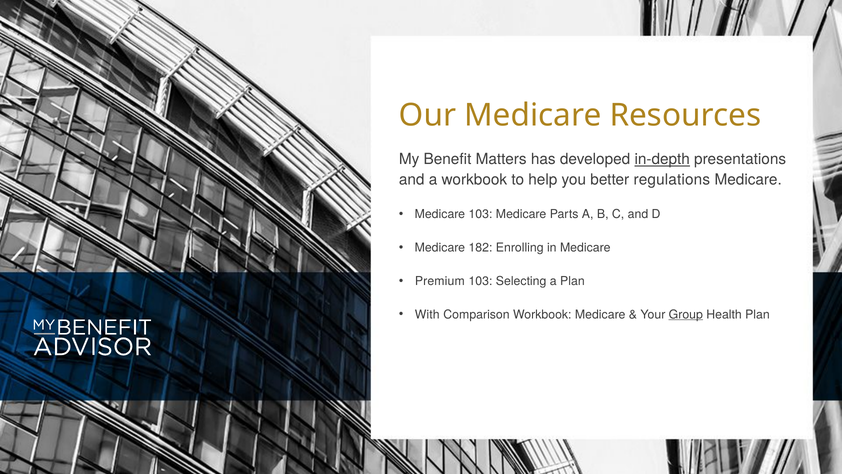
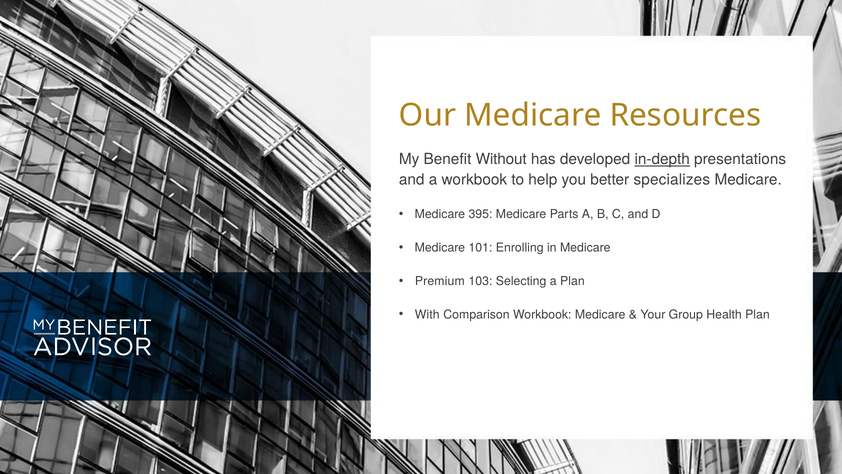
Matters: Matters -> Without (501, 159)
regulations: regulations -> specializes (672, 179)
Medicare 103: 103 -> 395 (480, 214)
182: 182 -> 101 (480, 248)
Group underline: present -> none (686, 314)
